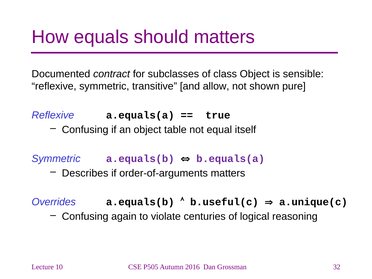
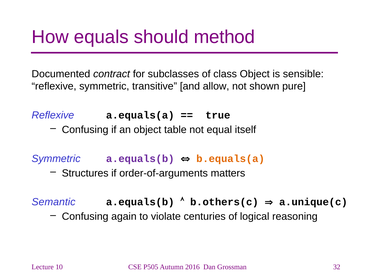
should matters: matters -> method (224, 37)
b.equals(a colour: purple -> orange (230, 159)
Describes: Describes -> Structures (85, 173)
Overrides: Overrides -> Semantic (54, 202)
b.useful(c: b.useful(c -> b.others(c (224, 202)
